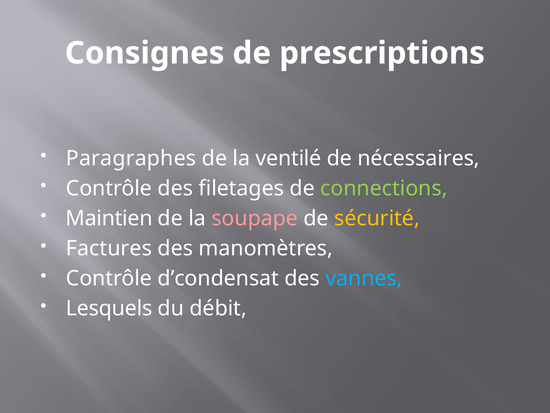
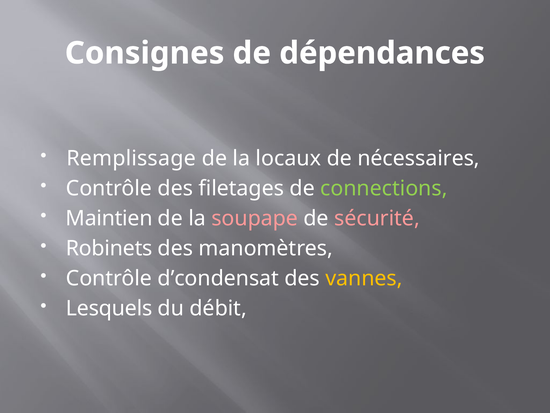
prescriptions: prescriptions -> dépendances (382, 53)
Paragraphes: Paragraphes -> Remplissage (131, 158)
ventilé: ventilé -> locaux (288, 158)
sécurité colour: yellow -> pink (377, 218)
Factures: Factures -> Robinets (109, 248)
vannes colour: light blue -> yellow (364, 278)
